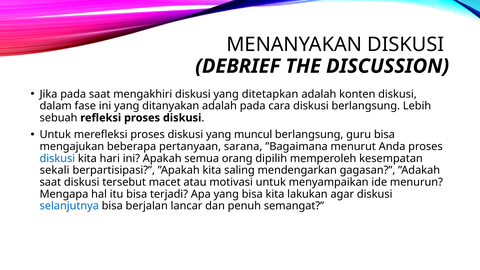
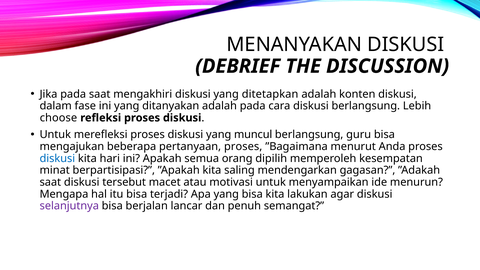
sebuah: sebuah -> choose (58, 118)
pertanyaan sarana: sarana -> proses (243, 147)
sekali: sekali -> minat (55, 170)
selanjutnya colour: blue -> purple (69, 206)
